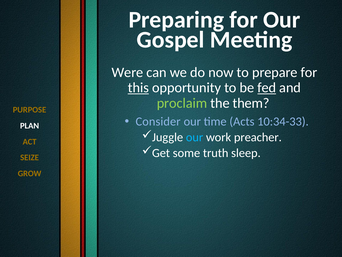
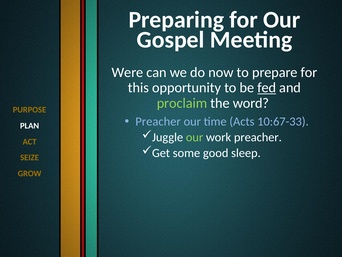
this underline: present -> none (138, 88)
them: them -> word (251, 103)
Consider: Consider -> Preacher (158, 121)
10:34-33: 10:34-33 -> 10:67-33 (283, 121)
our colour: light blue -> light green (195, 137)
truth: truth -> good (216, 153)
